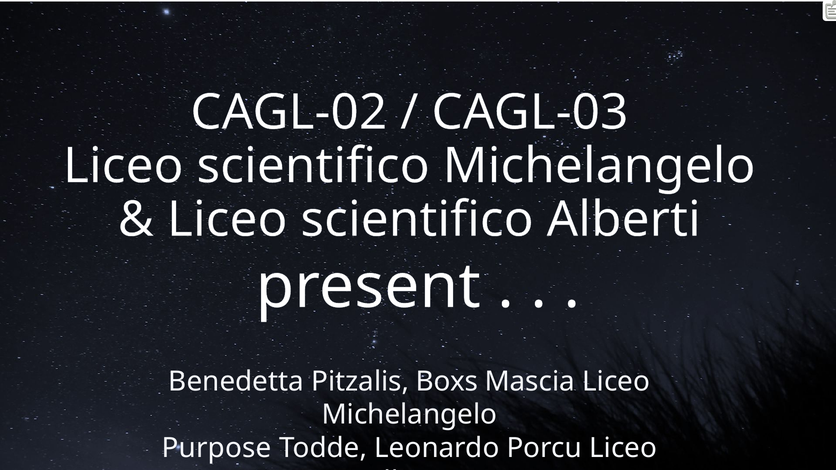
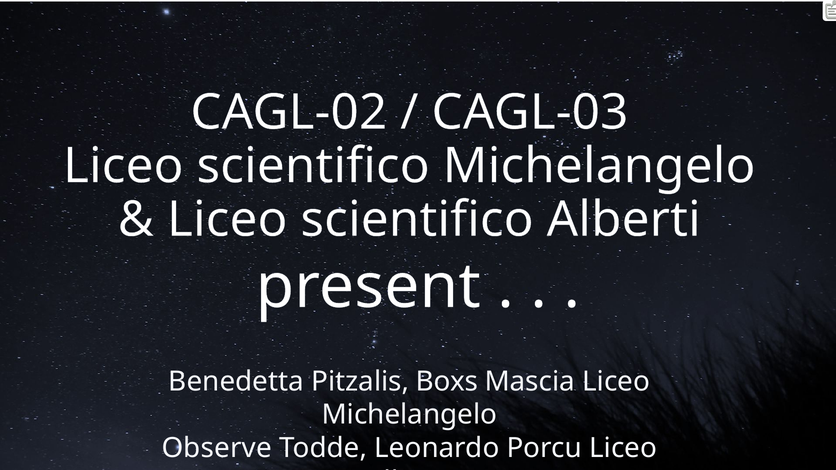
Purpose: Purpose -> Observe (217, 448)
